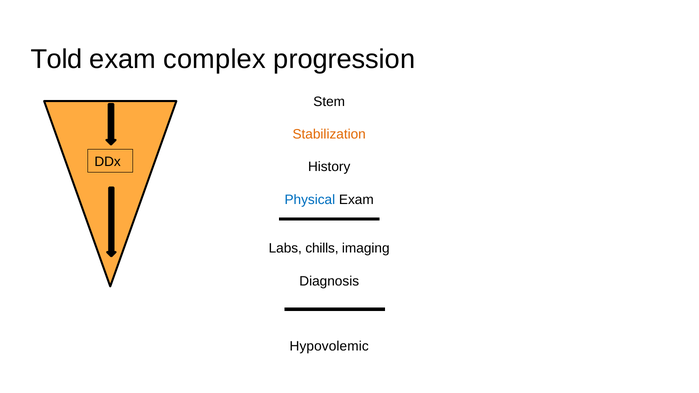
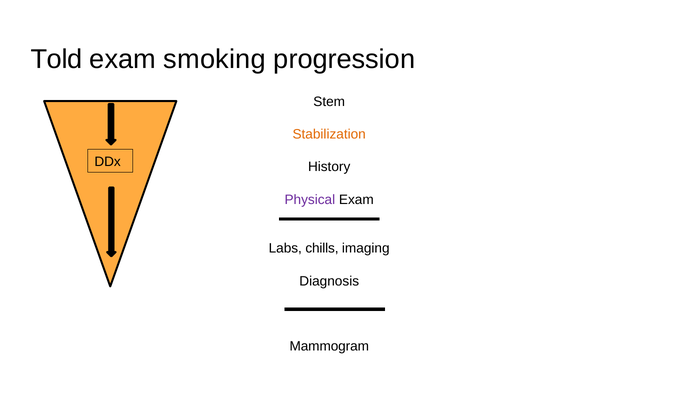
complex: complex -> smoking (215, 59)
Physical colour: blue -> purple (310, 200)
Hypovolemic: Hypovolemic -> Mammogram (329, 347)
